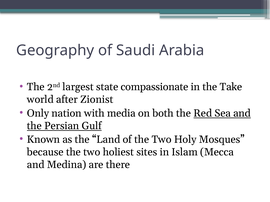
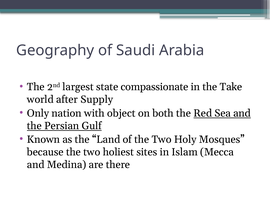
Zionist: Zionist -> Supply (97, 100)
media: media -> object (121, 113)
